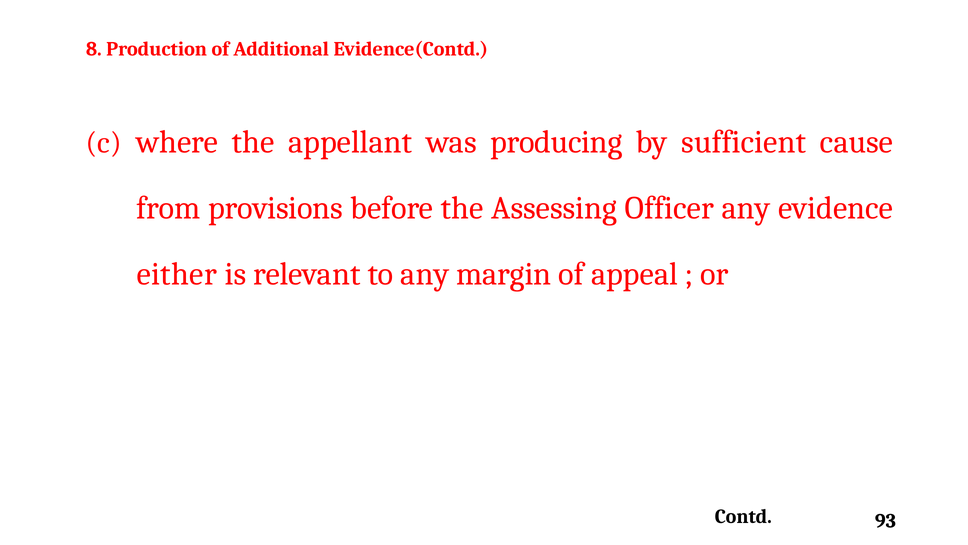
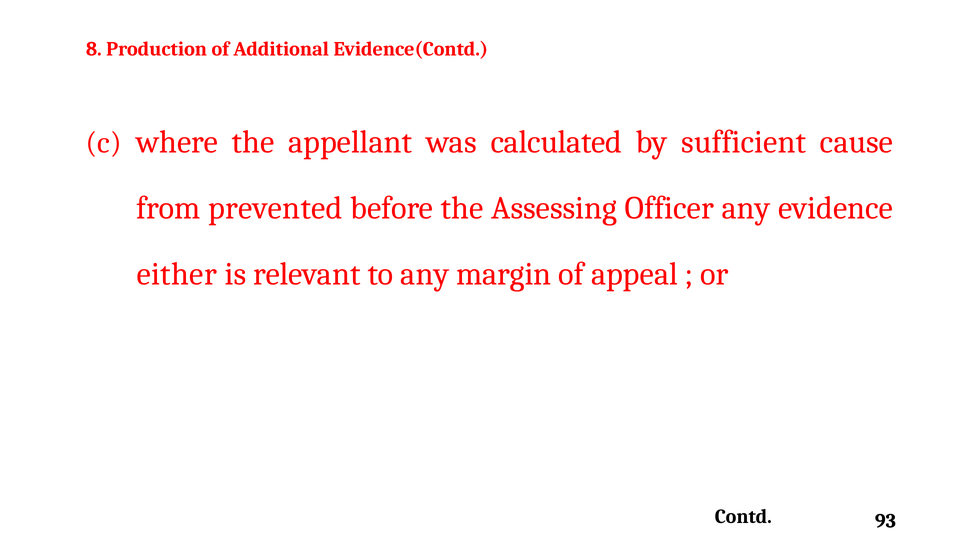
producing: producing -> calculated (556, 142)
provisions: provisions -> prevented (275, 208)
